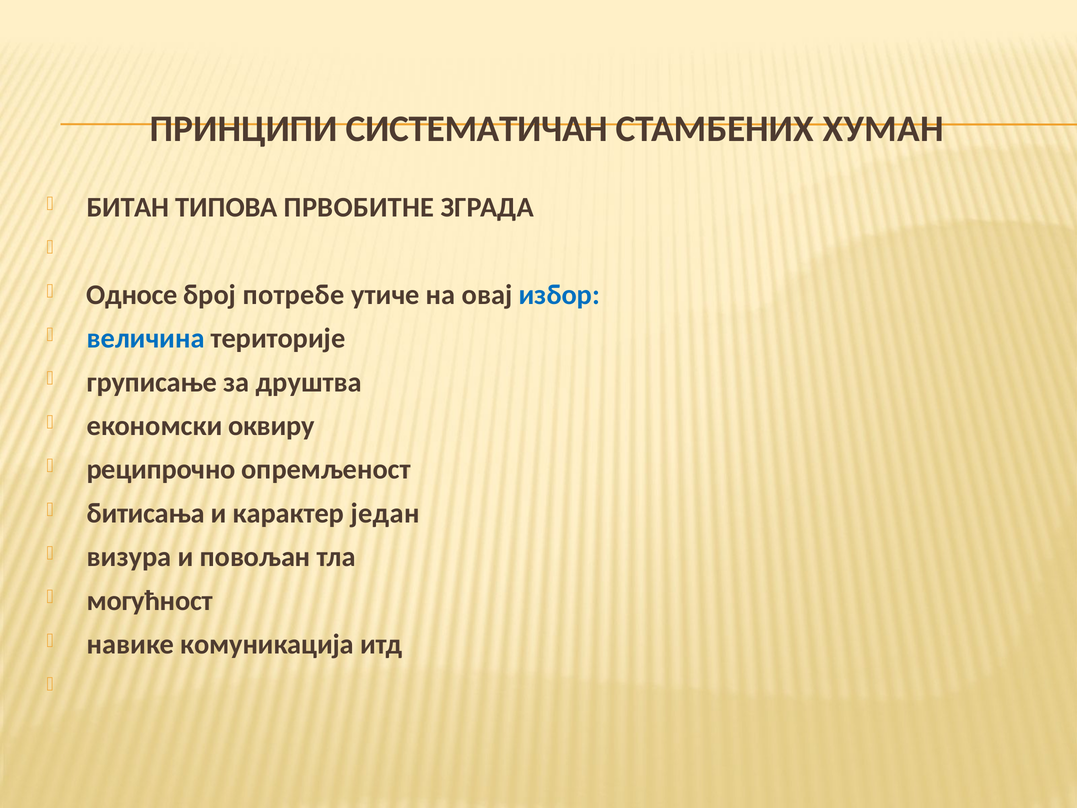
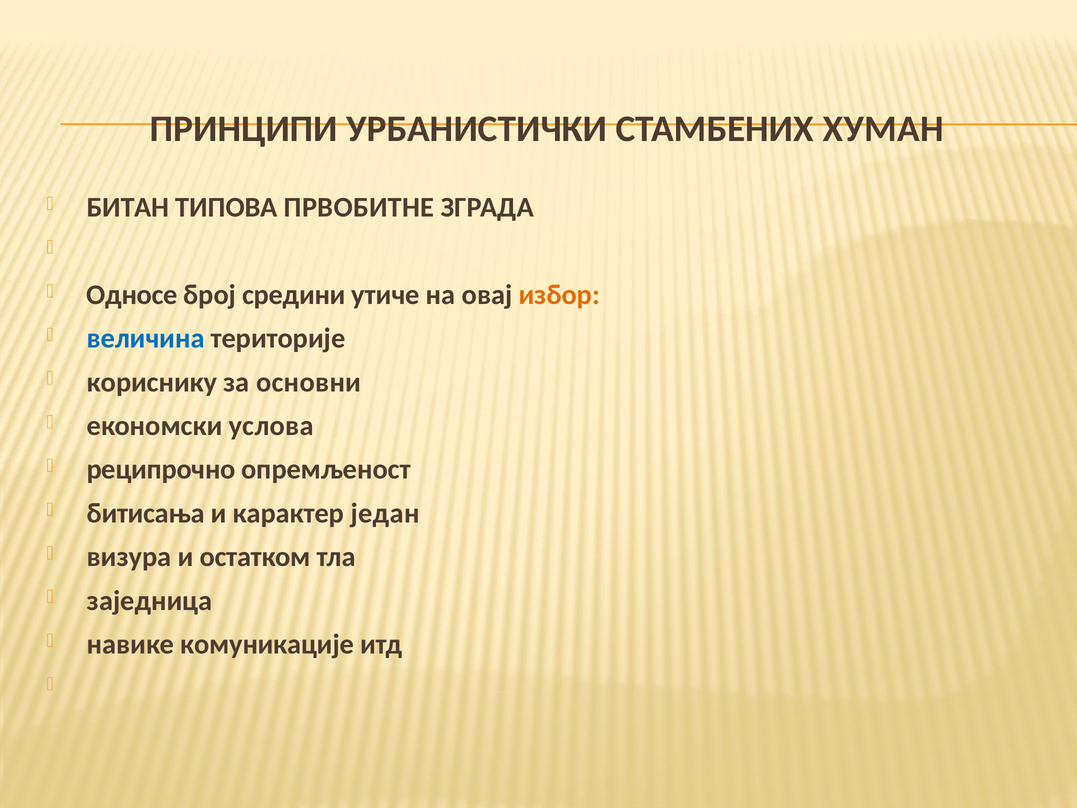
СИСТЕМАТИЧАН: СИСТЕМАТИЧАН -> УРБАНИСТИЧКИ (477, 129)
потребе: потребе -> средини (294, 295)
избор colour: blue -> orange (559, 295)
груписање: груписање -> кориснику (152, 382)
друштва: друштва -> основни (309, 382)
оквиру: оквиру -> услова (271, 426)
повољан: повољан -> остатком (255, 557)
могућност: могућност -> заједница (150, 600)
комуникација: комуникација -> комуникације (267, 644)
